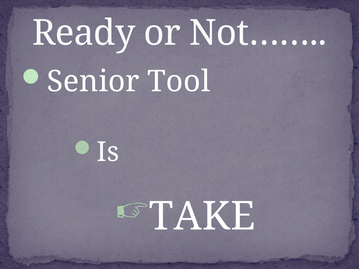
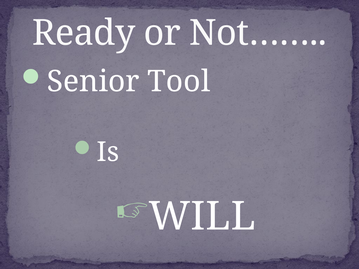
TAKE: TAKE -> WILL (202, 217)
